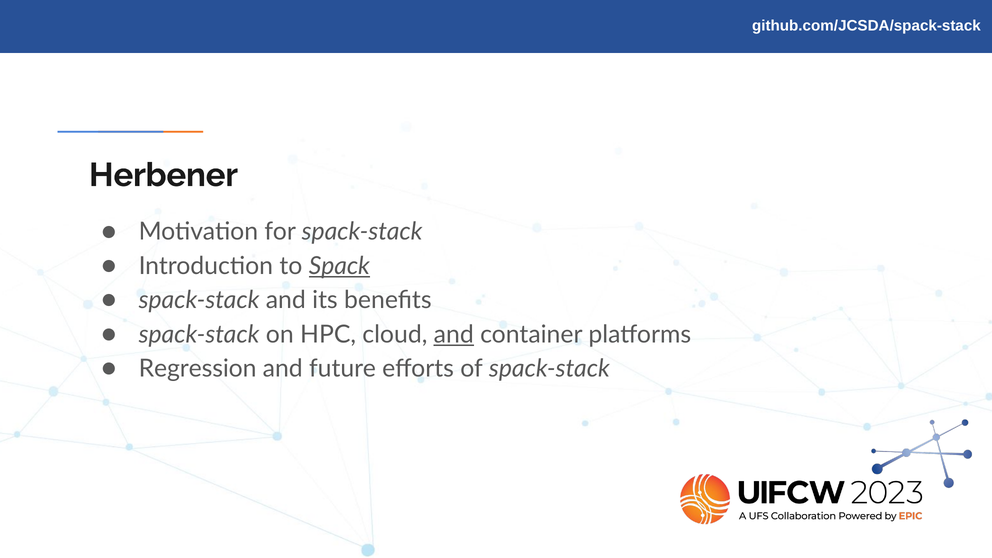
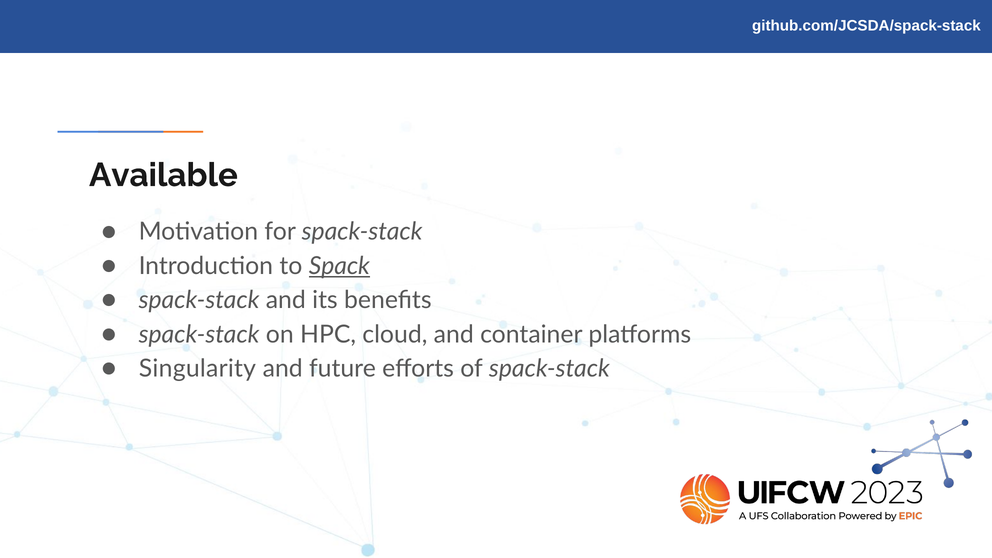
Herbener: Herbener -> Available (163, 175)
and underline: present -> none (454, 334)
Regression: Regression -> Singularity (197, 369)
